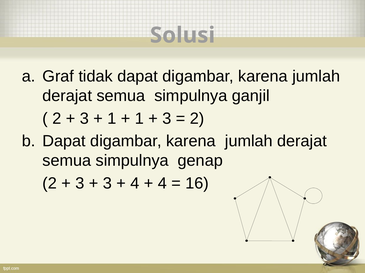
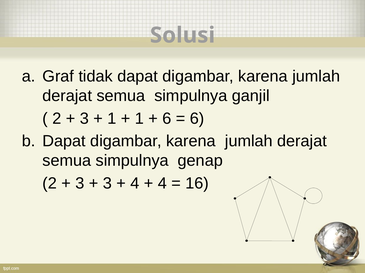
3: 3 -> 6 (167, 119)
2: 2 -> 6 (197, 119)
